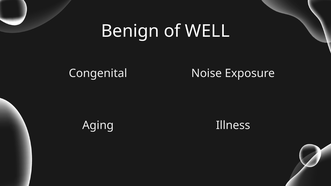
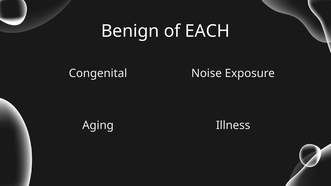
WELL: WELL -> EACH (207, 31)
